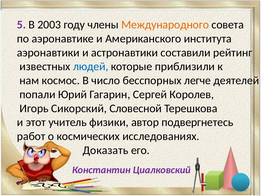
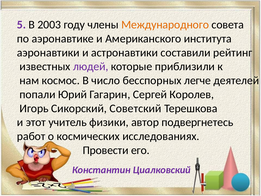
людей colour: blue -> purple (91, 66)
Словесной: Словесной -> Советский (135, 108)
Доказать: Доказать -> Провести (106, 150)
